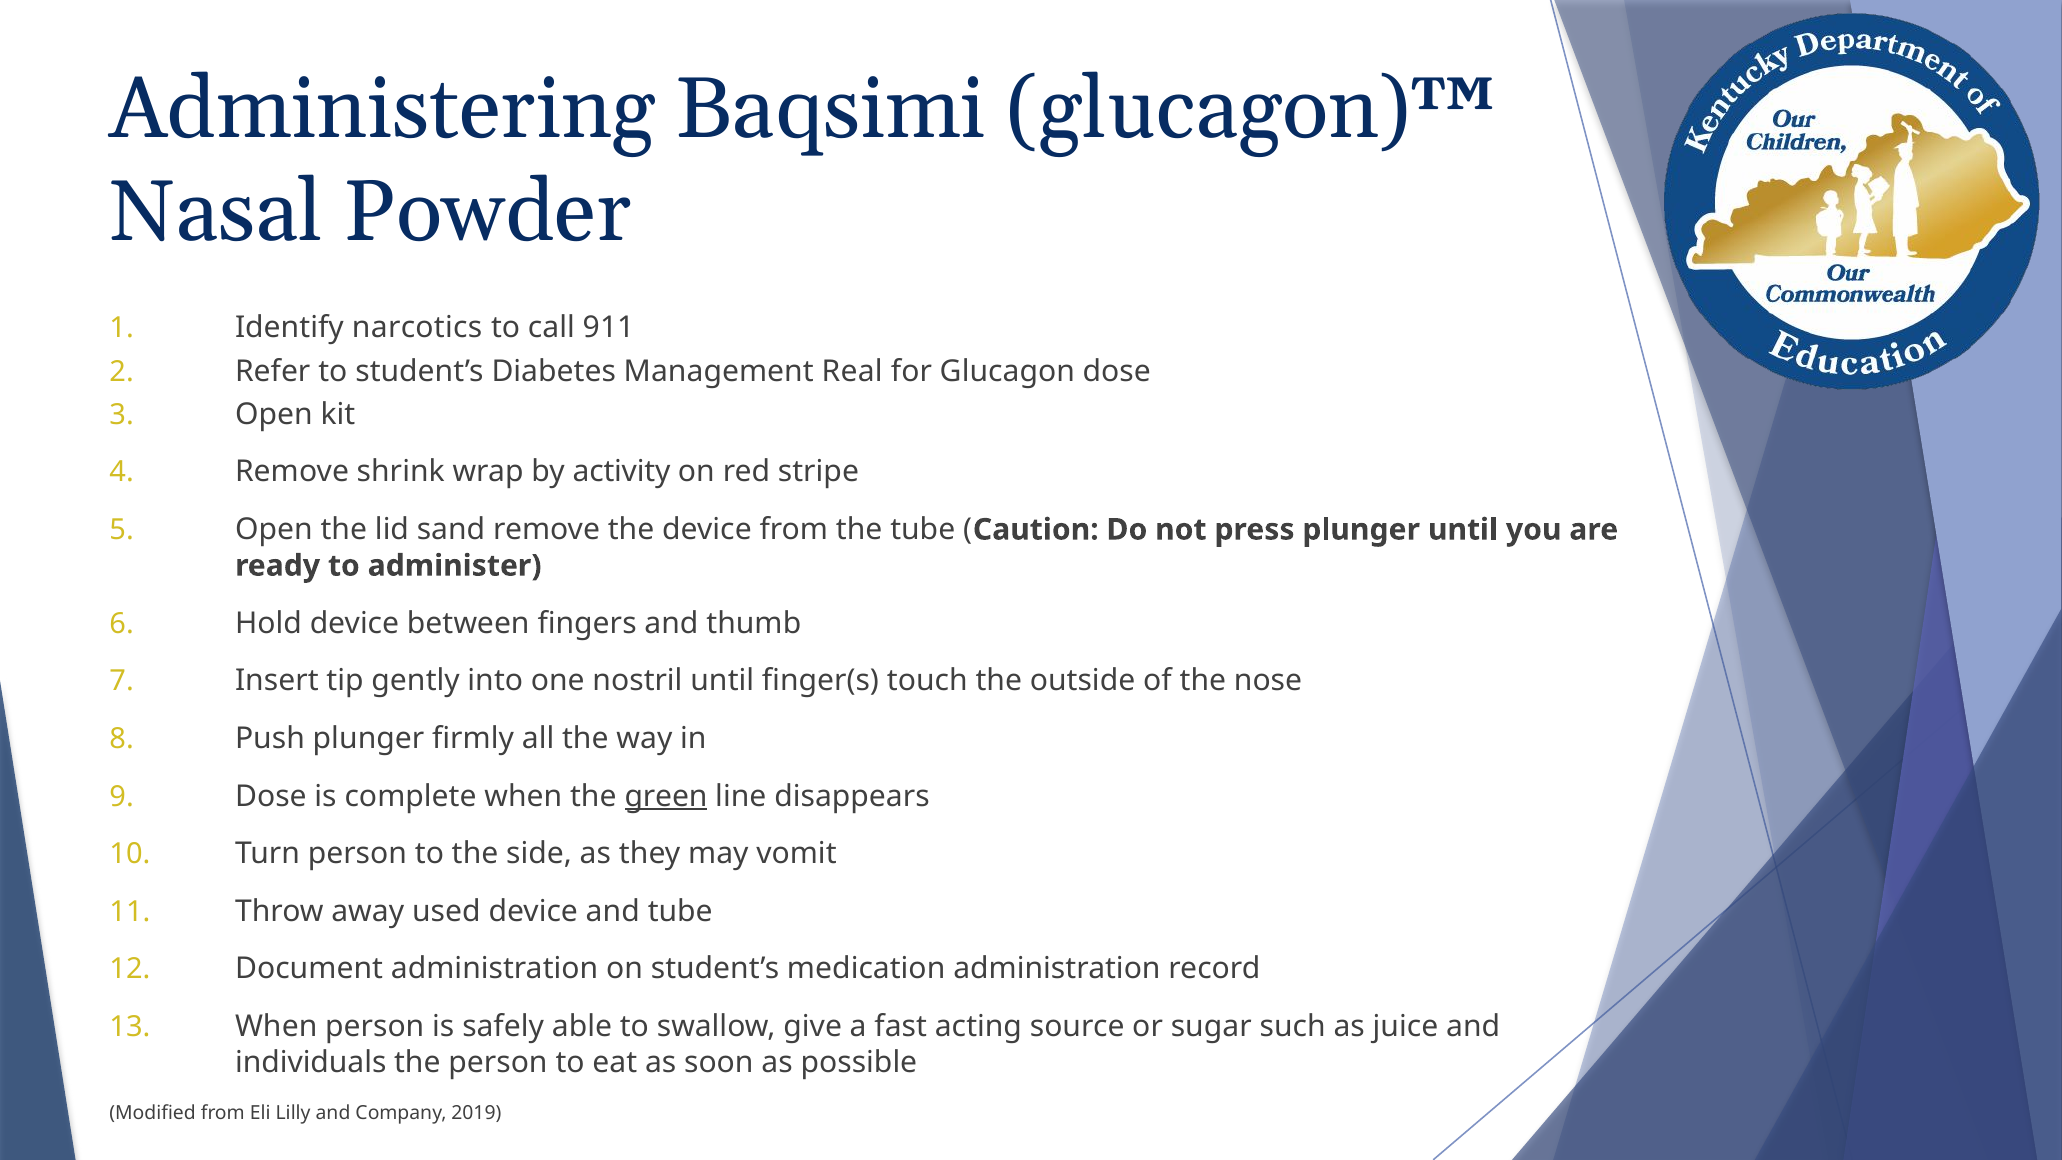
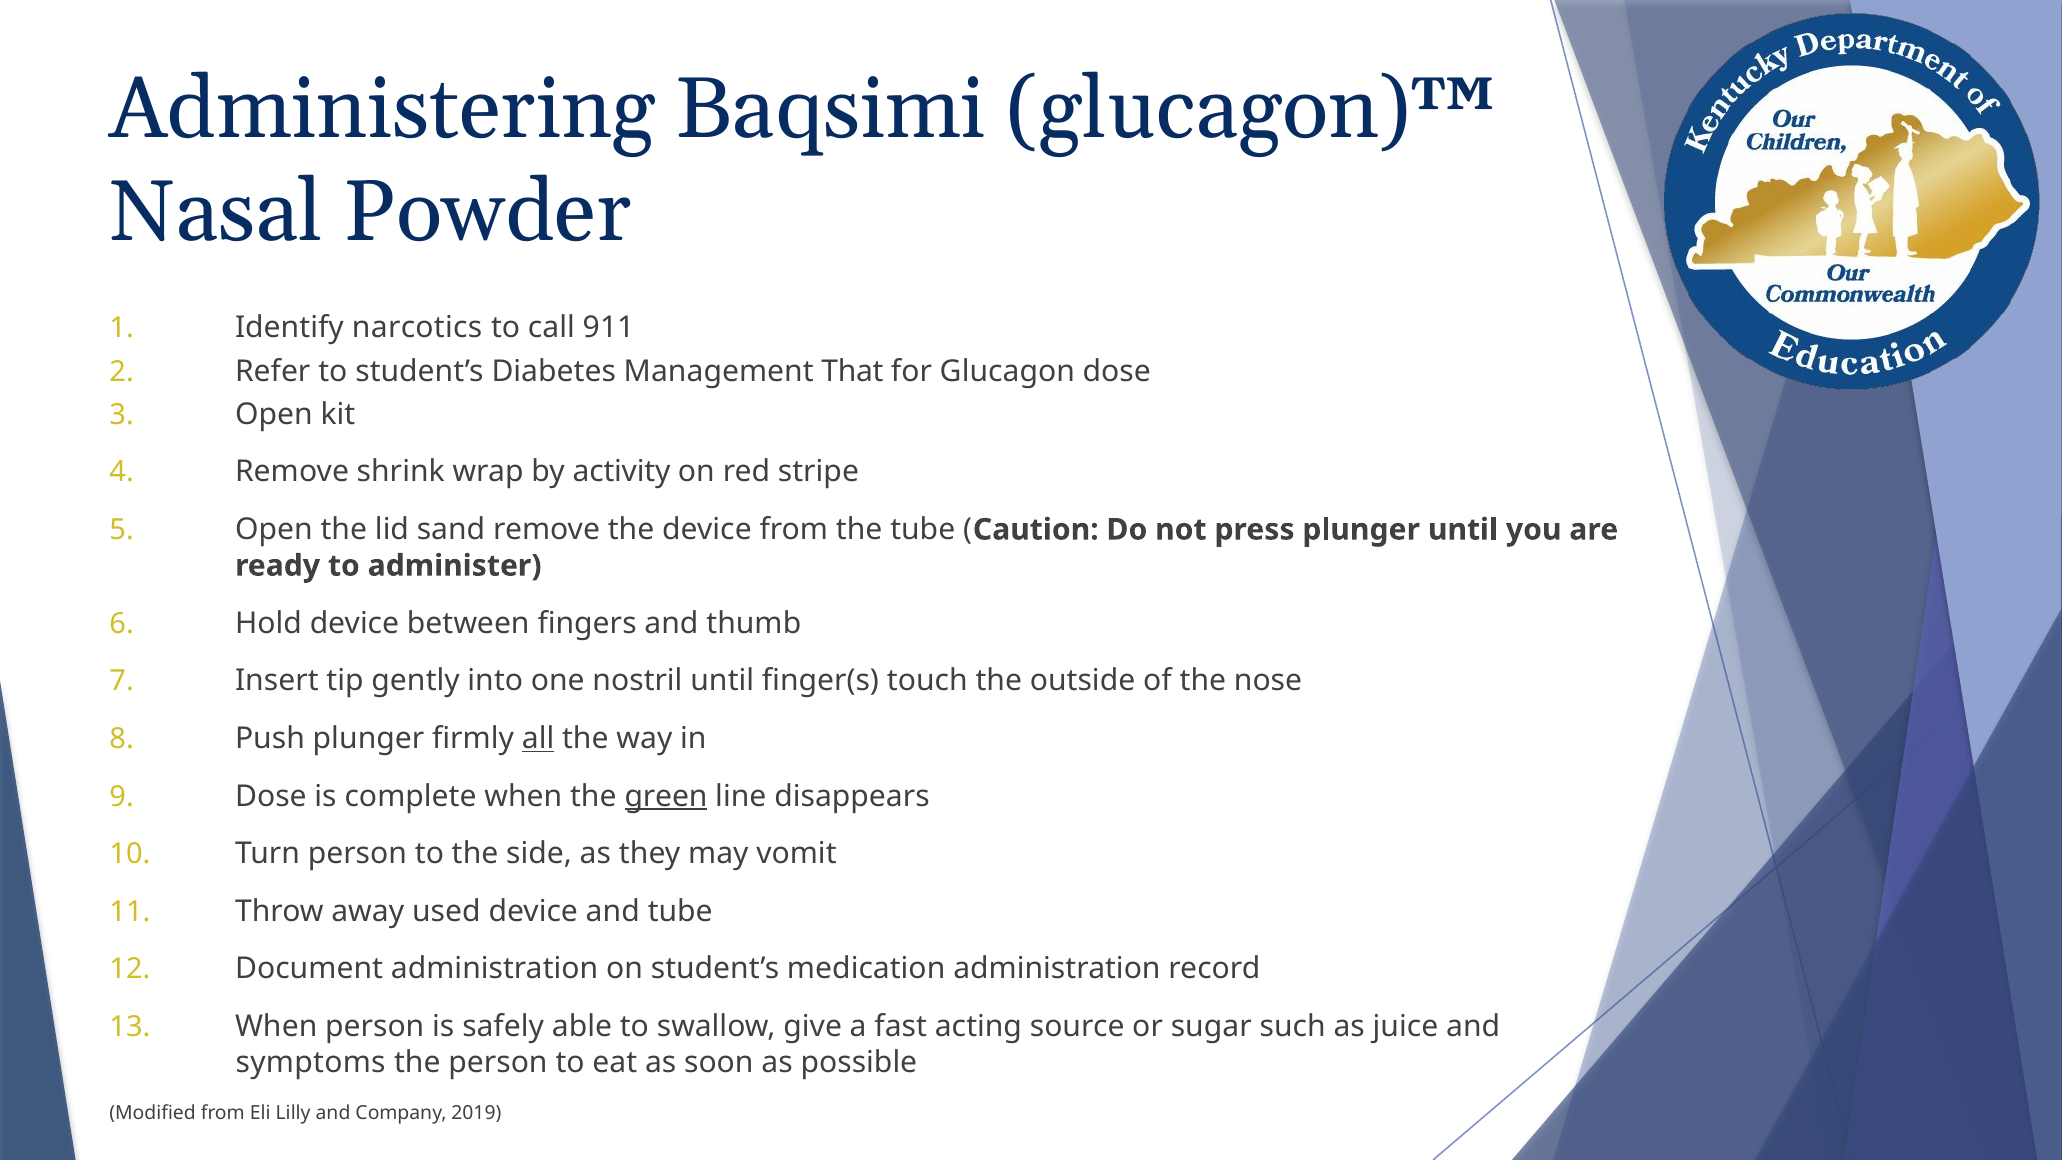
Real: Real -> That (852, 371)
all underline: none -> present (538, 738)
individuals: individuals -> symptoms (311, 1063)
